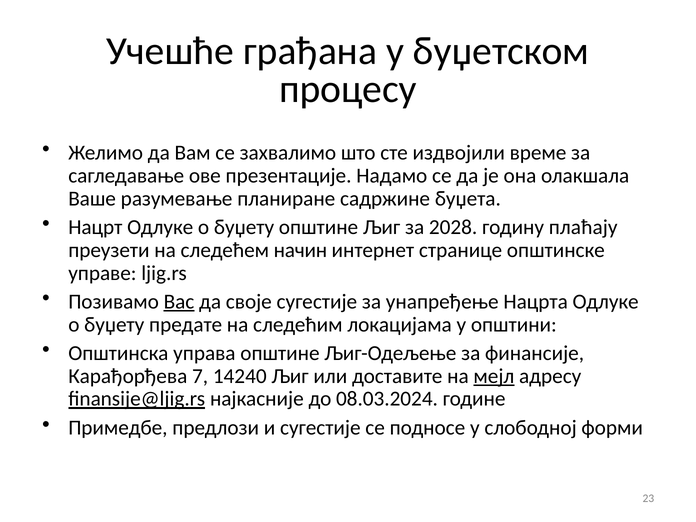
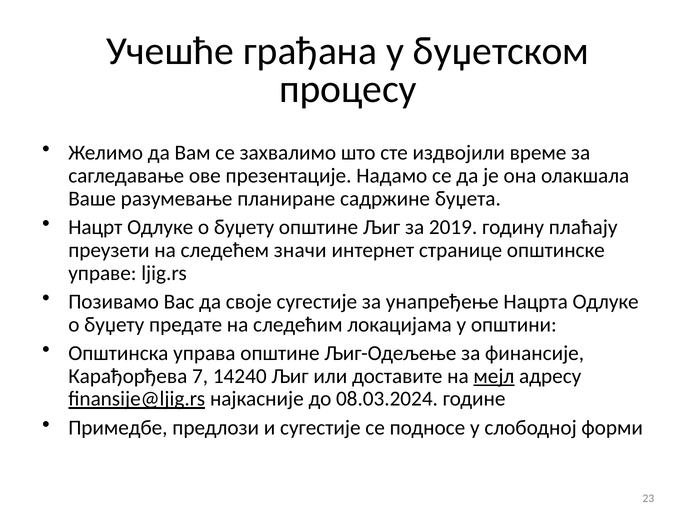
2028: 2028 -> 2019 (453, 227)
начин: начин -> значи (300, 250)
Вас underline: present -> none (179, 302)
